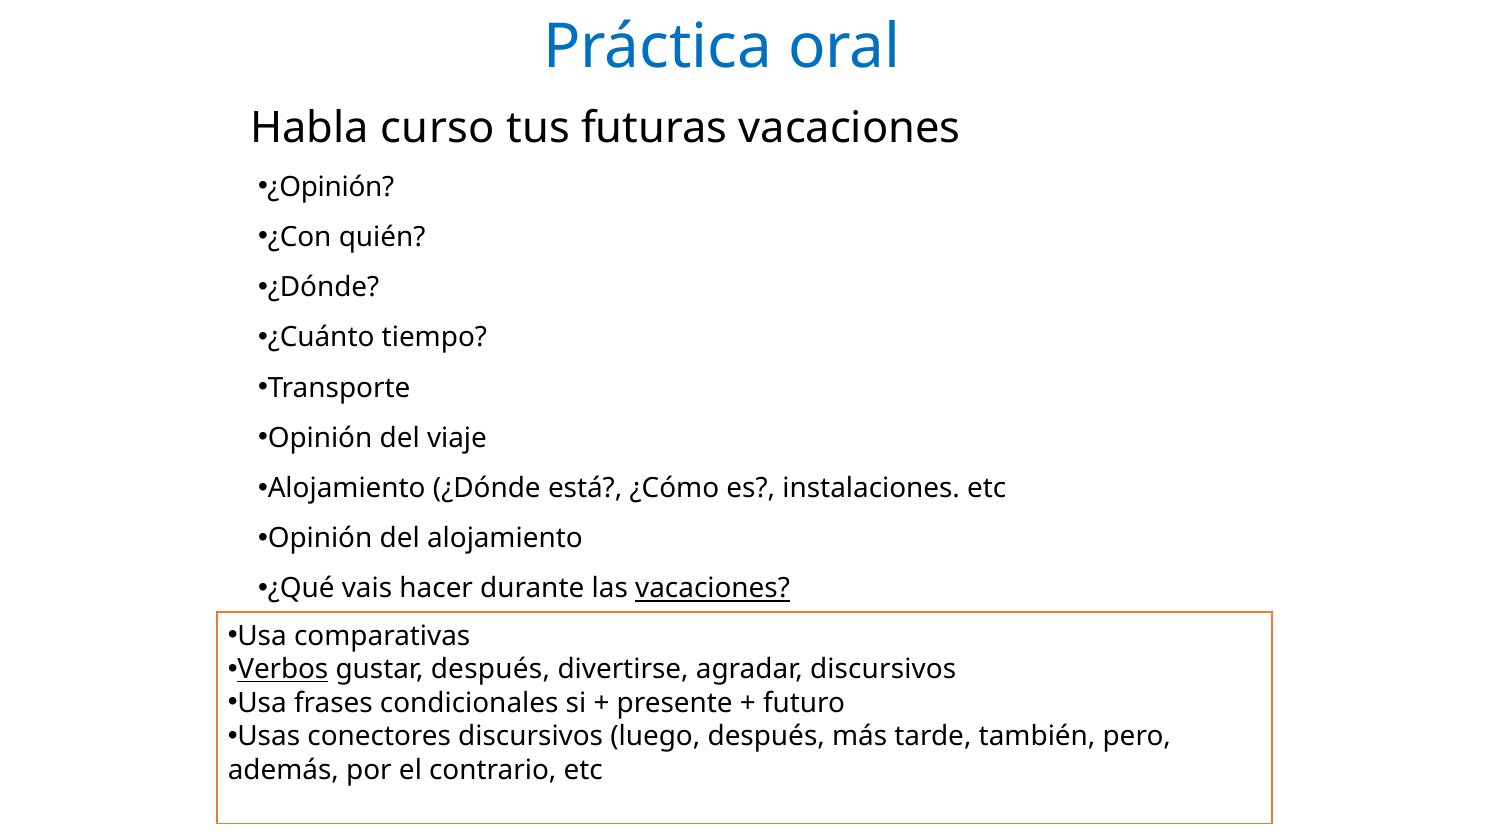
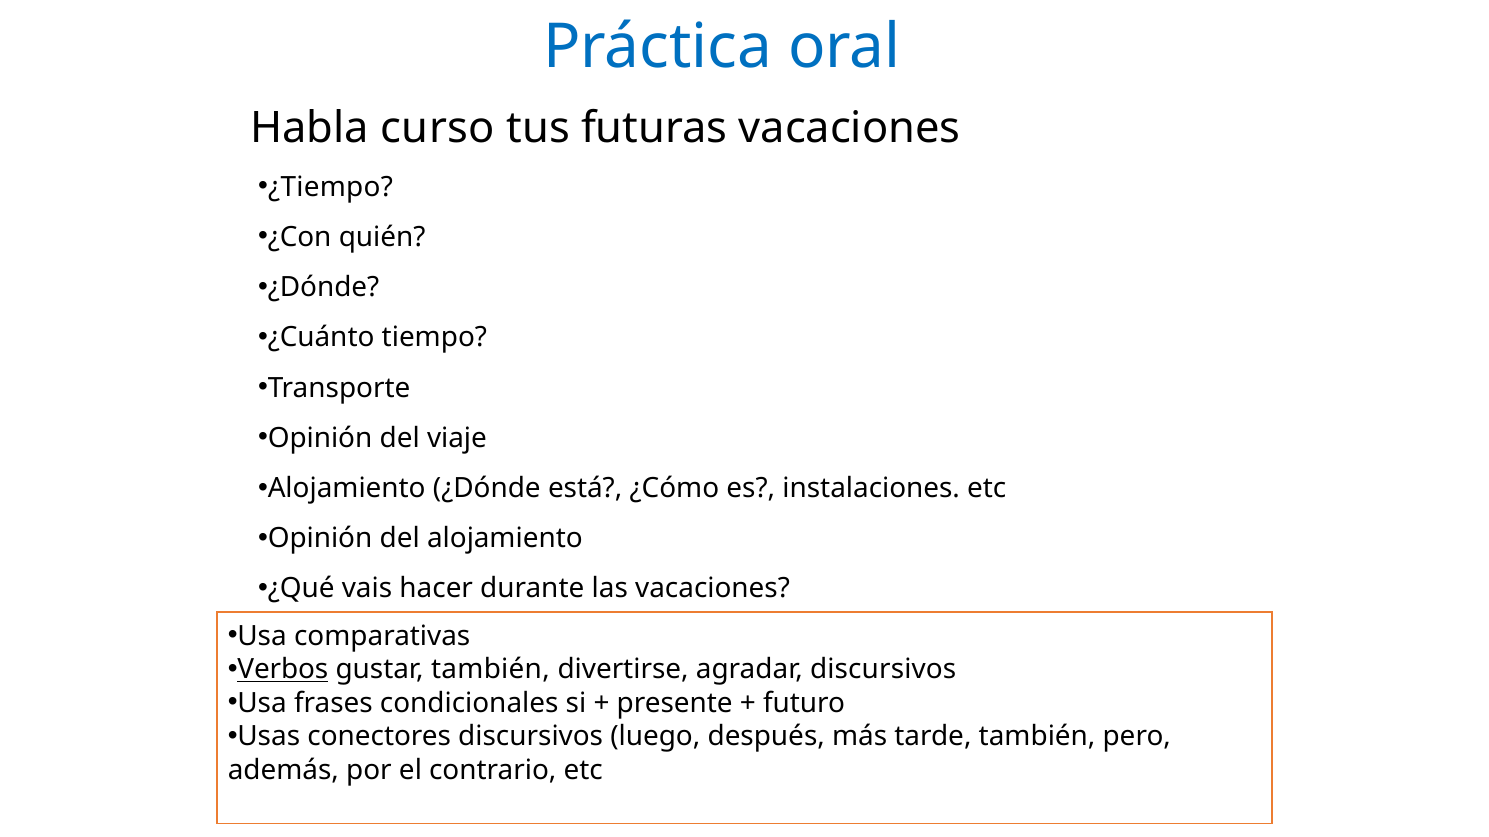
¿Opinión: ¿Opinión -> ¿Tiempo (331, 187)
vacaciones underline: present -> none (713, 589)
gustar después: después -> también (490, 670)
